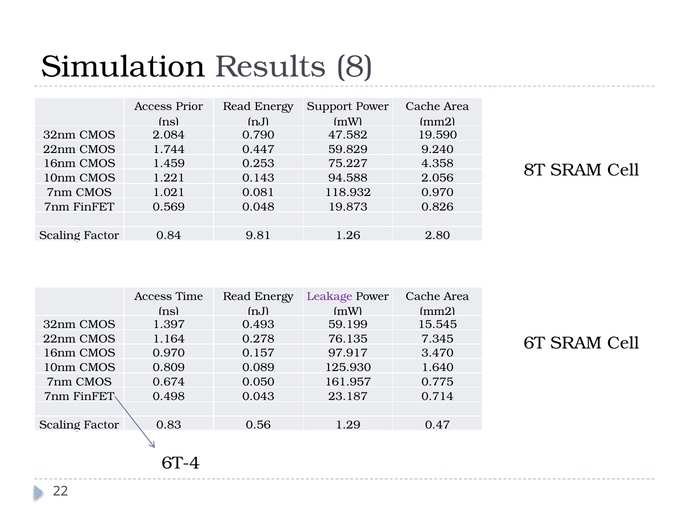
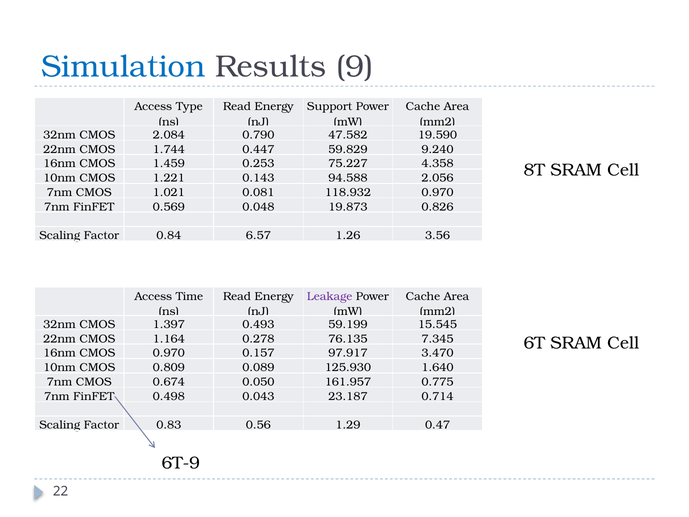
Simulation colour: black -> blue (123, 66)
8: 8 -> 9 (355, 66)
Prior: Prior -> Type (189, 107)
9.81: 9.81 -> 6.57 (258, 235)
2.80: 2.80 -> 3.56 (438, 235)
6T-4: 6T-4 -> 6T-9 (181, 463)
